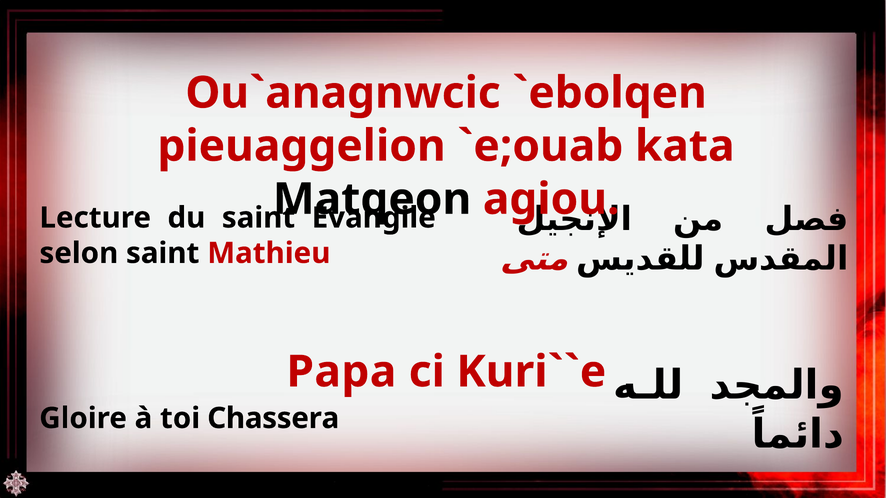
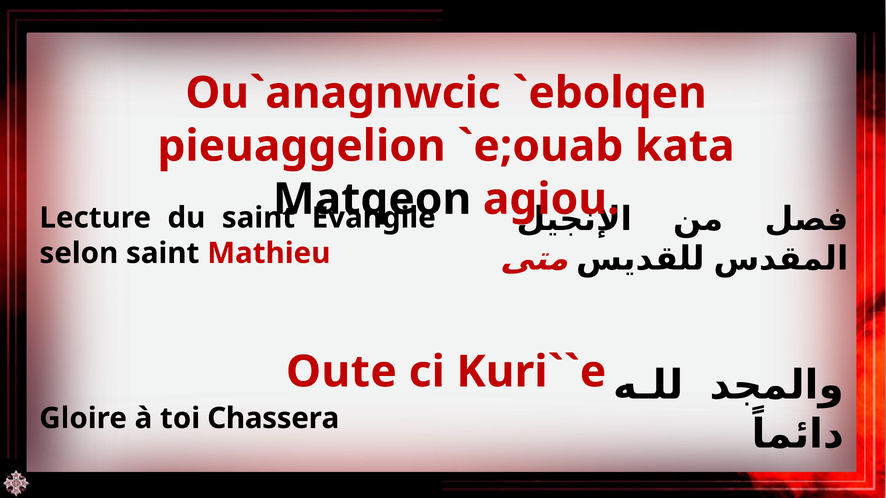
Papa: Papa -> Oute (341, 372)
